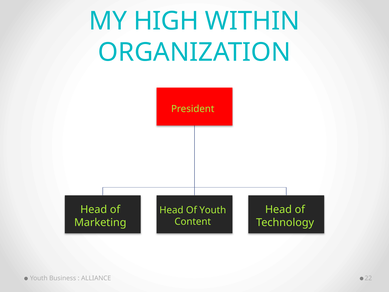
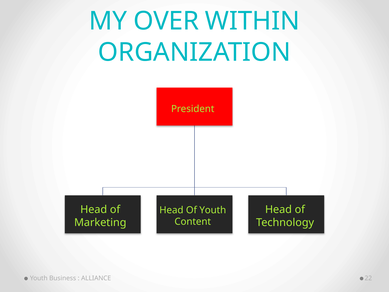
HIGH: HIGH -> OVER (166, 21)
